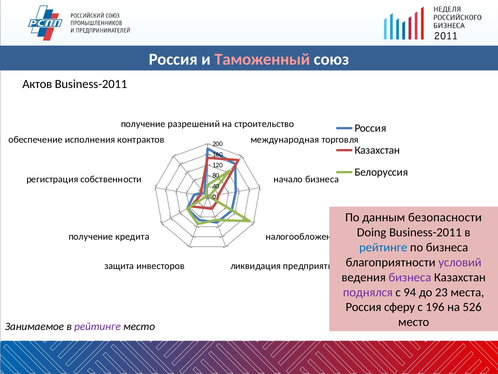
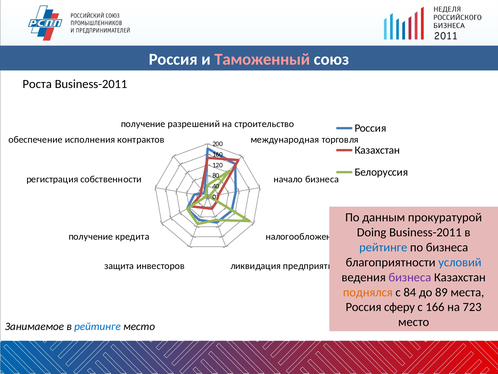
Актов: Актов -> Роста (37, 84)
безопасности: безопасности -> прокуратурой (445, 217)
условий colour: purple -> blue (460, 262)
поднялся colour: purple -> orange (368, 292)
94: 94 -> 84 (410, 292)
23: 23 -> 89 (441, 292)
196: 196 -> 166 (435, 307)
526: 526 -> 723 (472, 307)
рейтинге colour: purple -> blue (98, 326)
